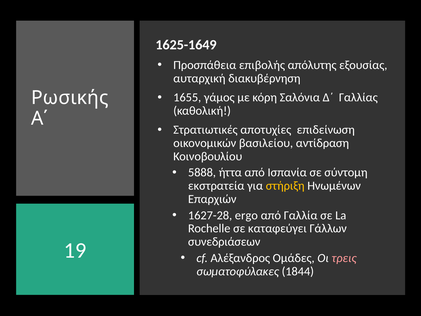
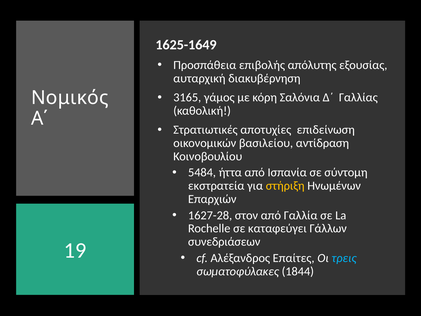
1655: 1655 -> 3165 (187, 97)
Ρωσικής: Ρωσικής -> Νομικός (70, 98)
5888: 5888 -> 5484 (202, 172)
ergo: ergo -> στον (246, 215)
Ομάδες: Ομάδες -> Επαίτες (294, 258)
τρεις colour: pink -> light blue (344, 258)
